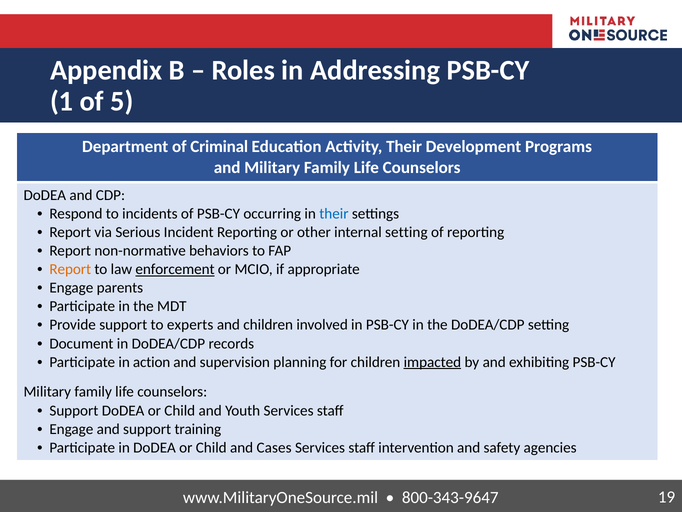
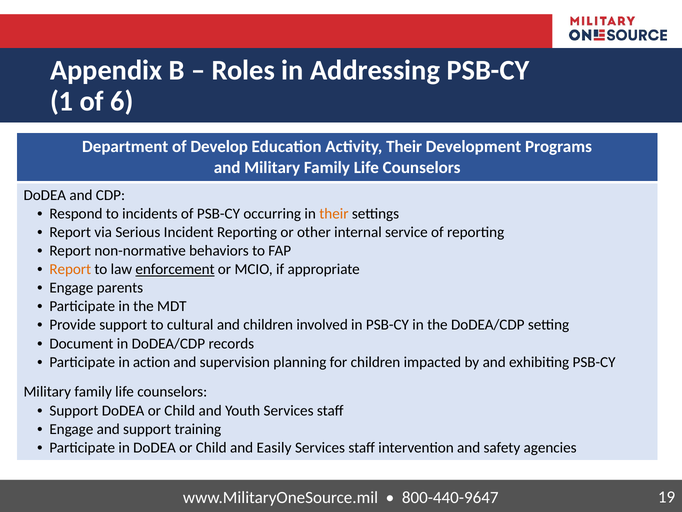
5: 5 -> 6 (122, 101)
Criminal: Criminal -> Develop (219, 147)
their colour: blue -> orange (334, 214)
internal setting: setting -> service (406, 232)
experts: experts -> cultural (190, 325)
impacted underline: present -> none (432, 362)
Cases: Cases -> Easily (274, 447)
800-343-9647: 800-343-9647 -> 800-440-9647 (450, 497)
